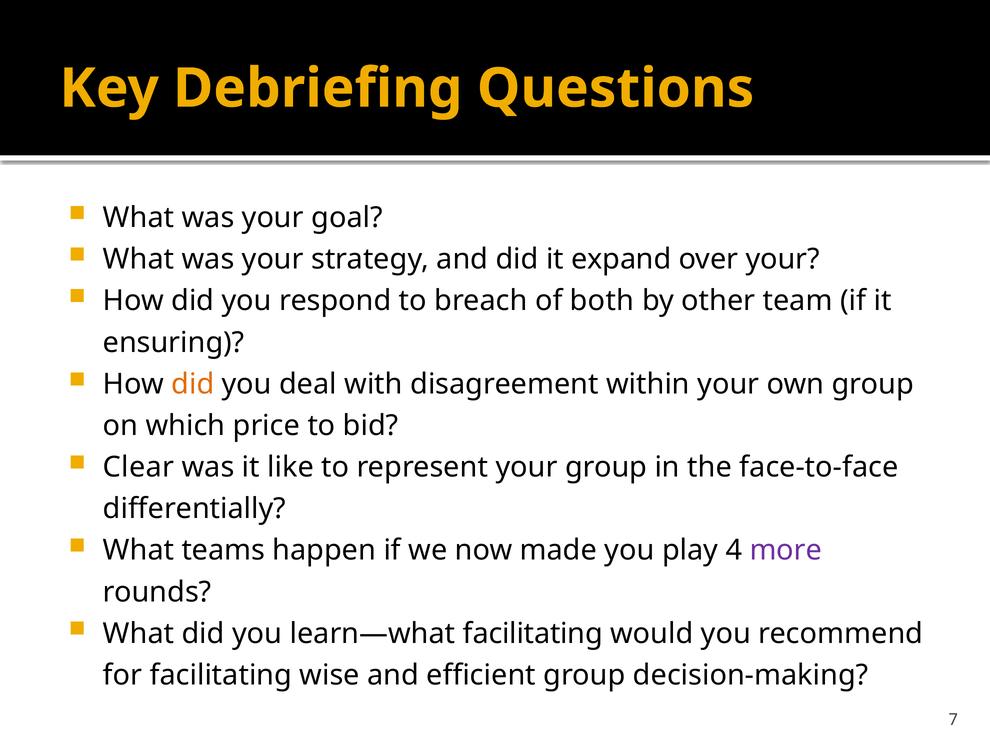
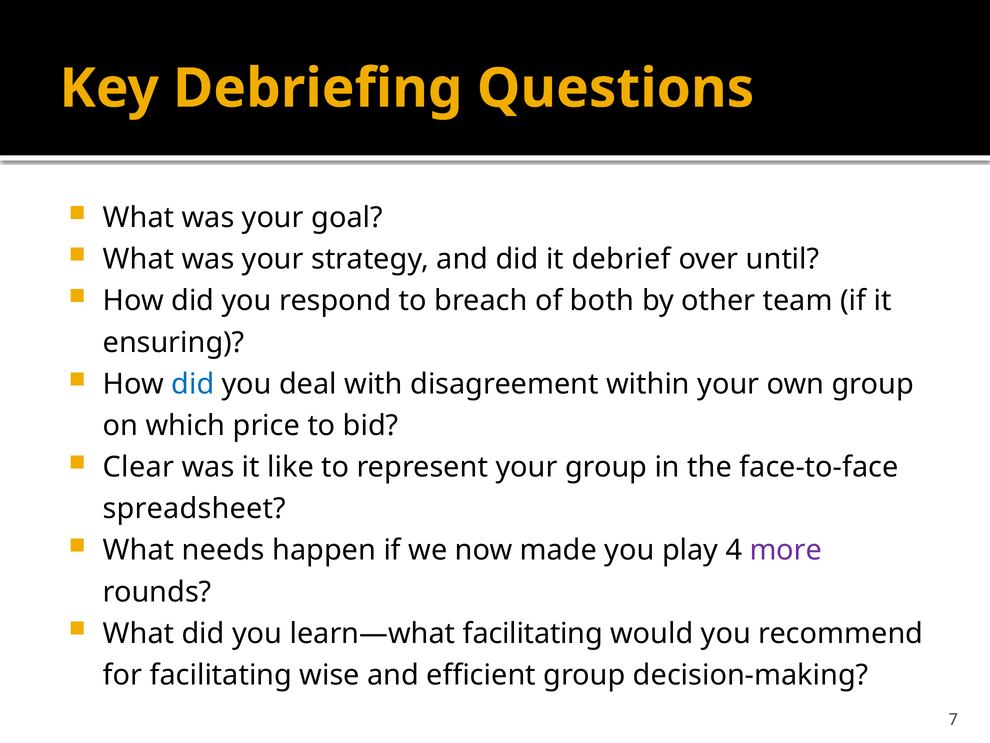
expand: expand -> debrief (621, 259)
over your: your -> until (783, 259)
did colour: orange -> blue (193, 384)
differentially: differentially -> spreadsheet (194, 509)
teams: teams -> needs (223, 550)
